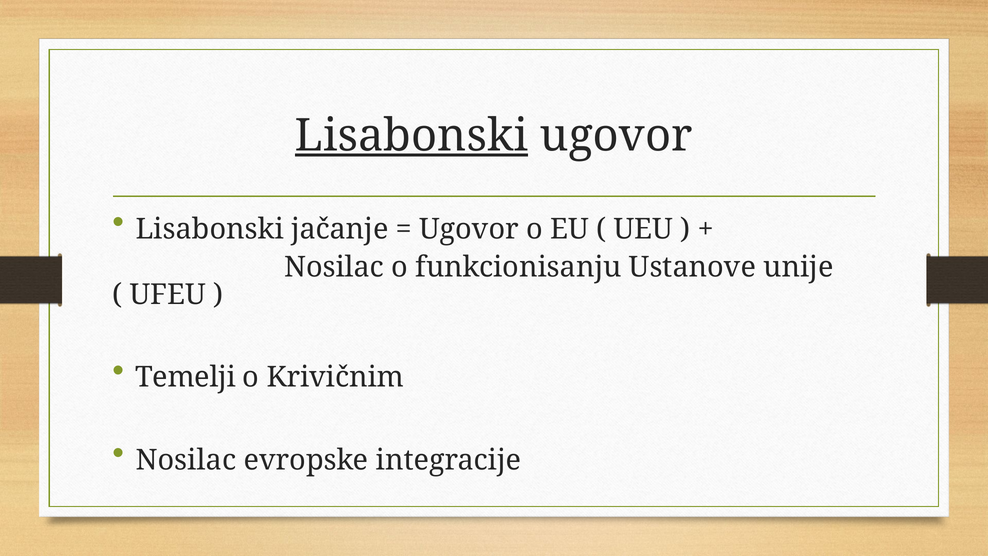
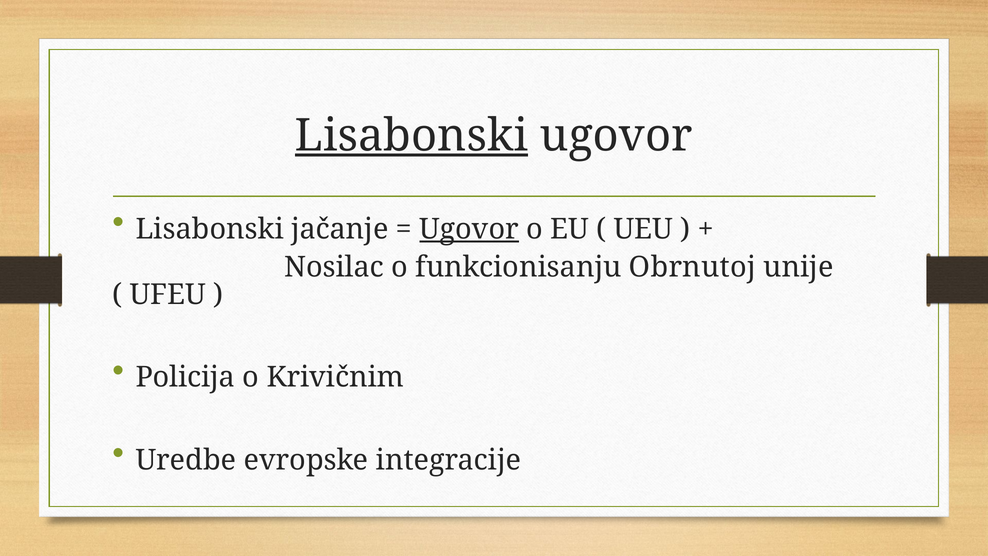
Ugovor underline: none -> present (469, 229)
Ustanove: Ustanove -> Obrnutoj (692, 267)
Temelji: Temelji -> Policija (185, 377)
Nosilac: Nosilac -> Uredbe (186, 460)
